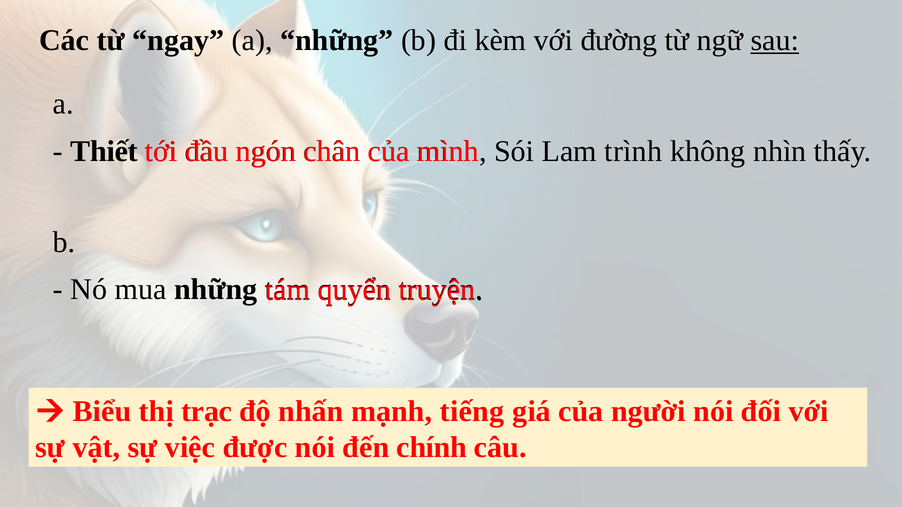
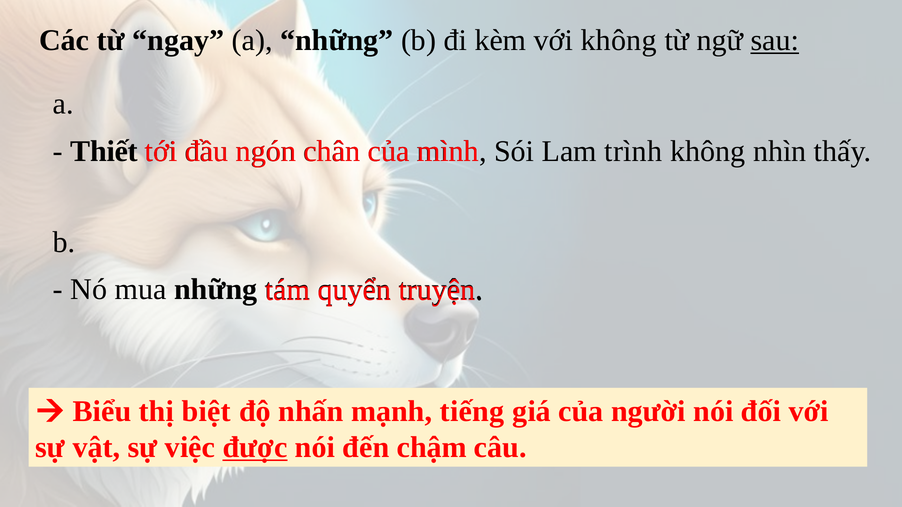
với đường: đường -> không (619, 40)
trạc: trạc -> biệt (206, 412)
được underline: none -> present (255, 448)
chính: chính -> chậm (432, 448)
